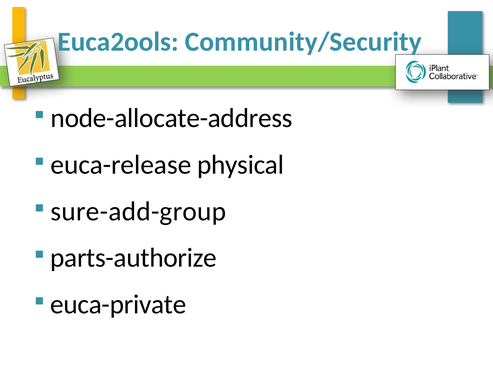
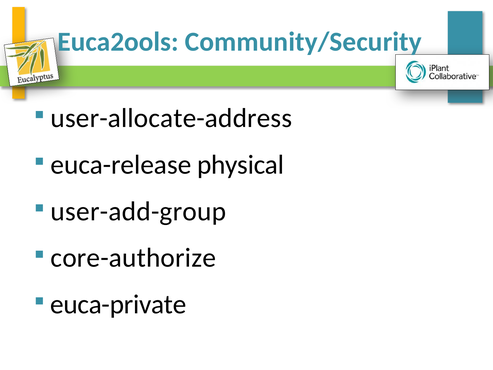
node-allocate-address: node-allocate-address -> user-allocate-address (171, 118)
sure-add-group: sure-add-group -> user-add-group (138, 211)
parts-authorize: parts-authorize -> core-authorize (133, 258)
